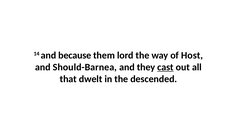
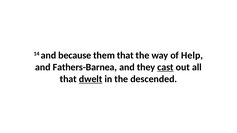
them lord: lord -> that (125, 55)
Host: Host -> Help (192, 55)
Should-Barnea: Should-Barnea -> Fathers-Barnea (85, 67)
dwelt underline: none -> present (91, 79)
